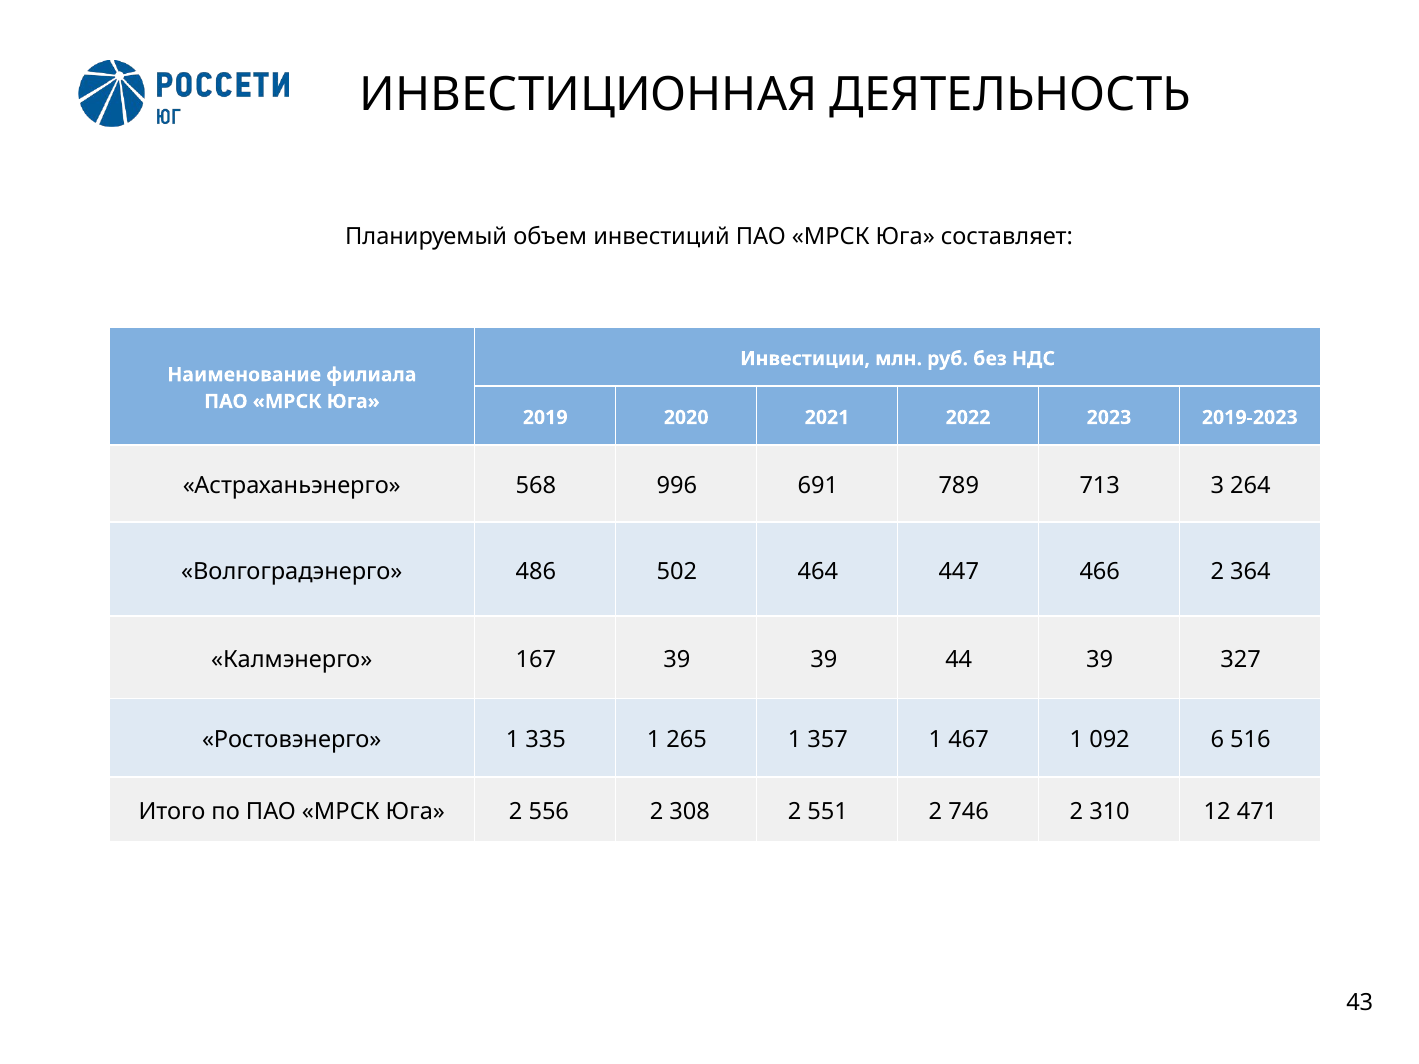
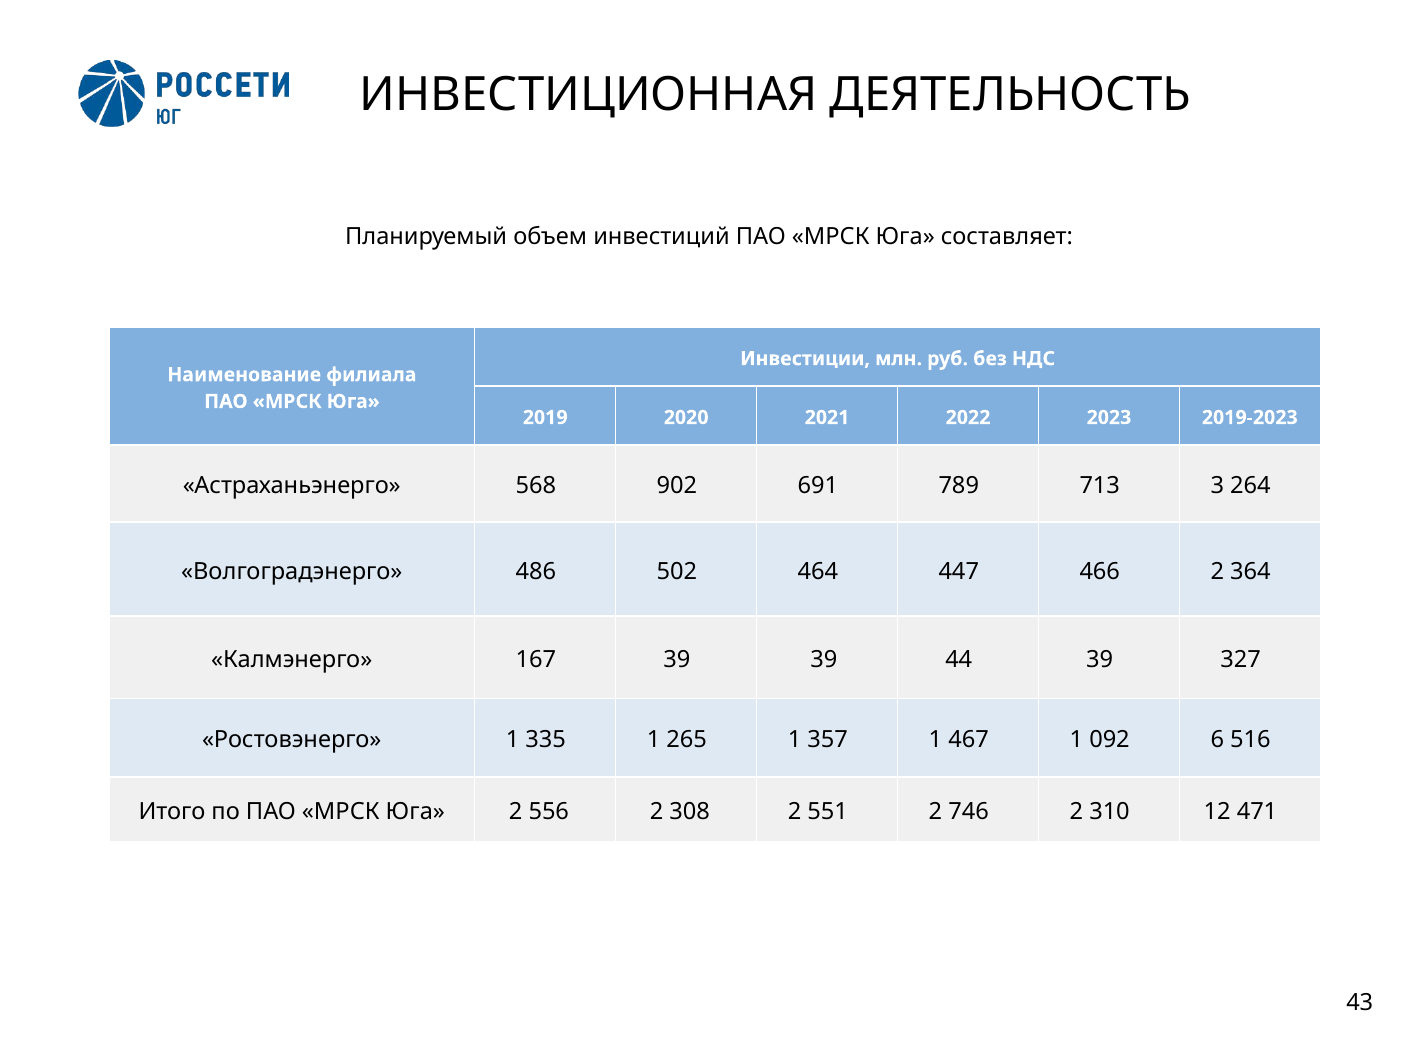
996: 996 -> 902 (677, 486)
